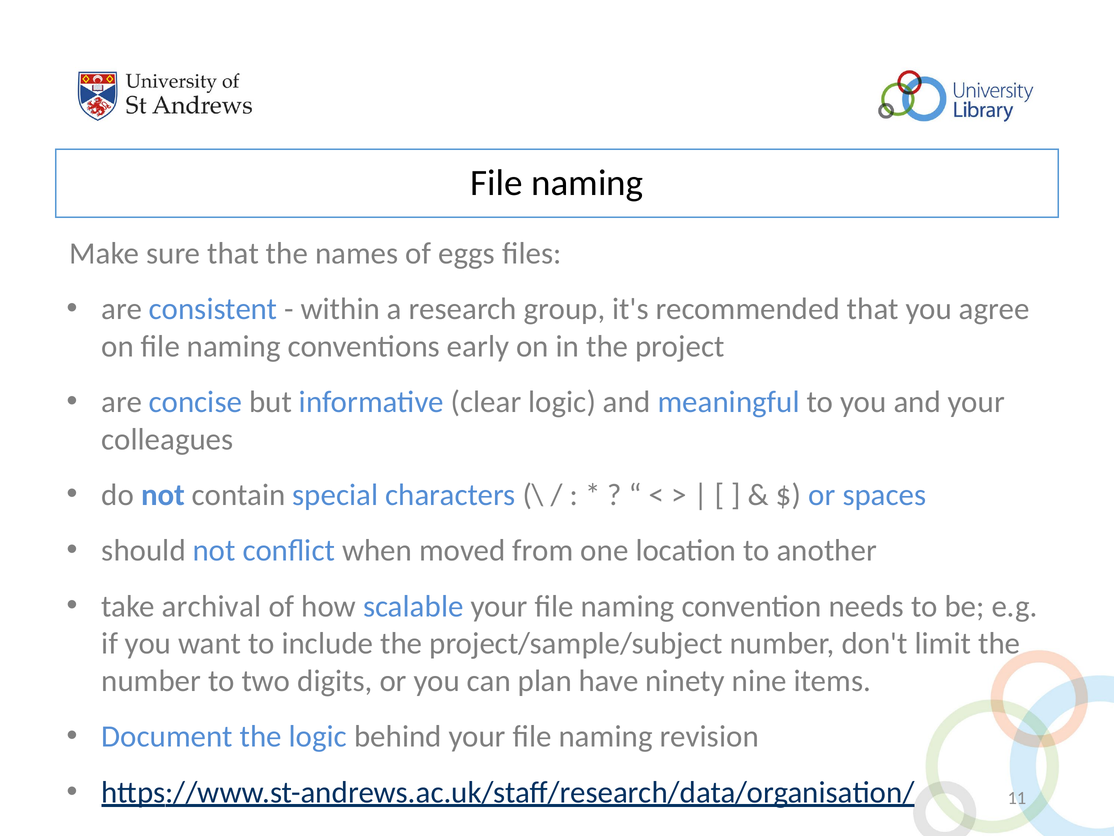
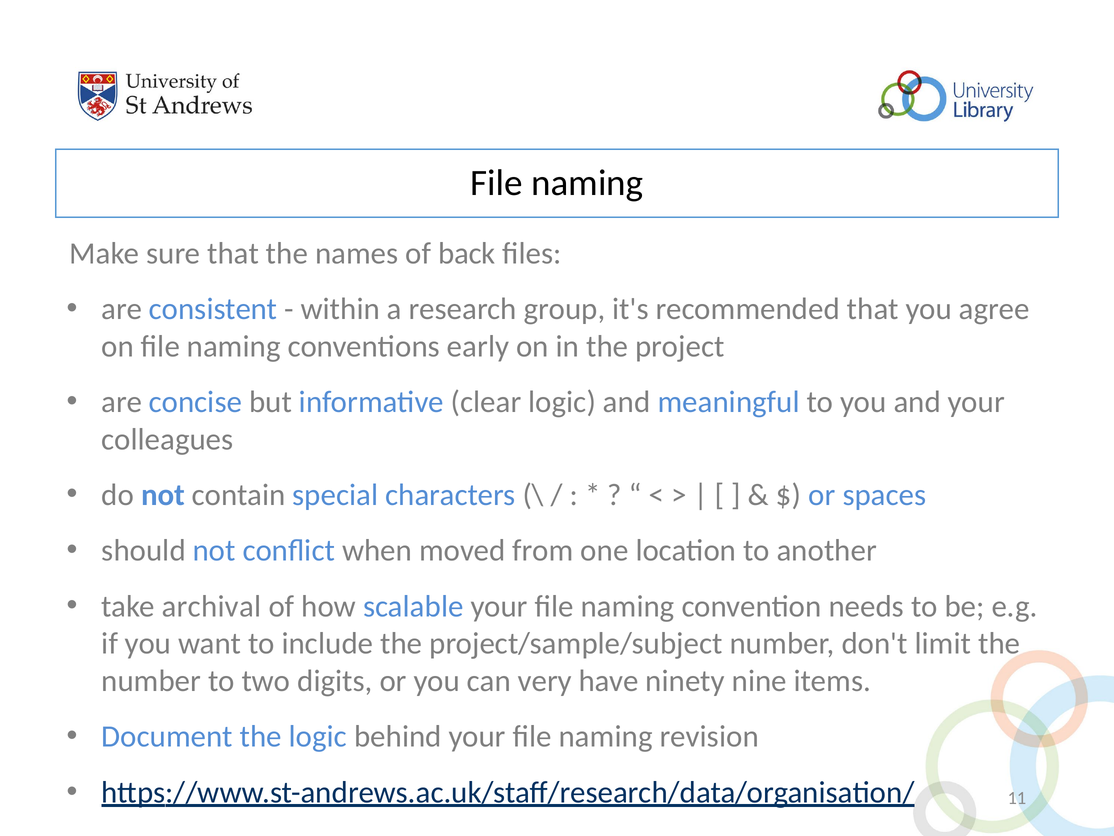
eggs: eggs -> back (467, 253)
plan: plan -> very (545, 680)
